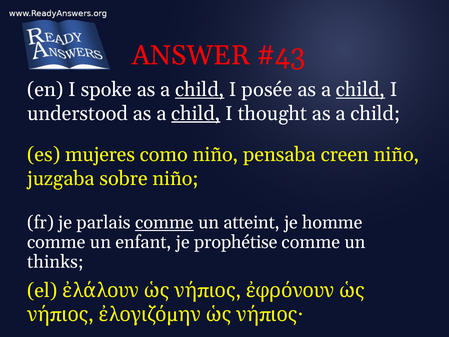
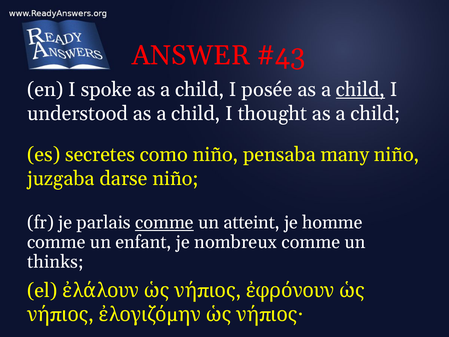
child underline: present -> none (200, 89)
child underline: present -> none (196, 113)
mujeres: mujeres -> secretes (100, 155)
creen: creen -> many (345, 155)
sobre: sobre -> darse (124, 179)
prophétise: prophétise -> nombreux (236, 242)
